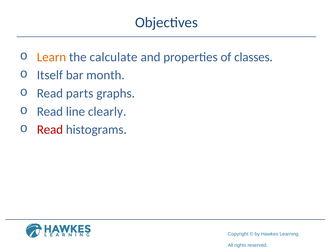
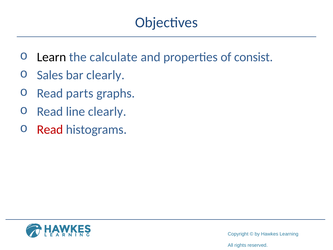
Learn colour: orange -> black (51, 57)
classes: classes -> consist (254, 57)
Itself: Itself -> Sales (50, 75)
bar month: month -> clearly (105, 75)
